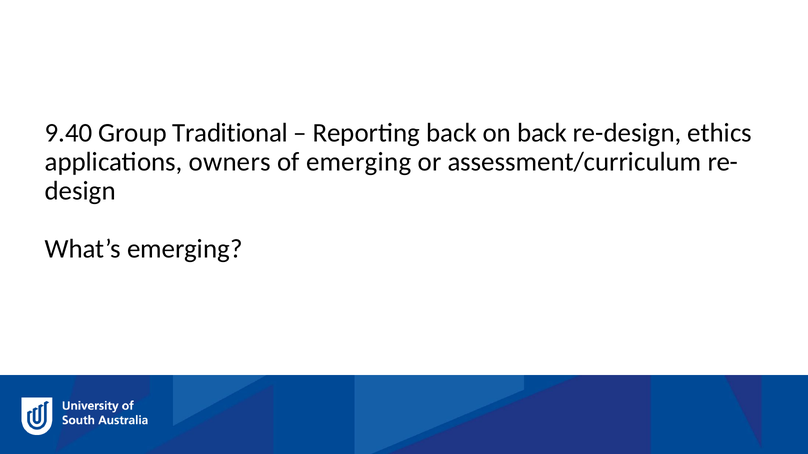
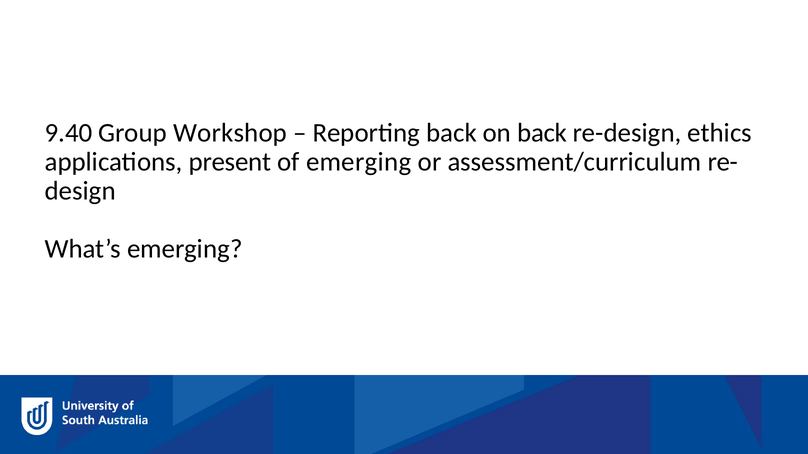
Traditional: Traditional -> Workshop (230, 133)
owners: owners -> present (230, 162)
